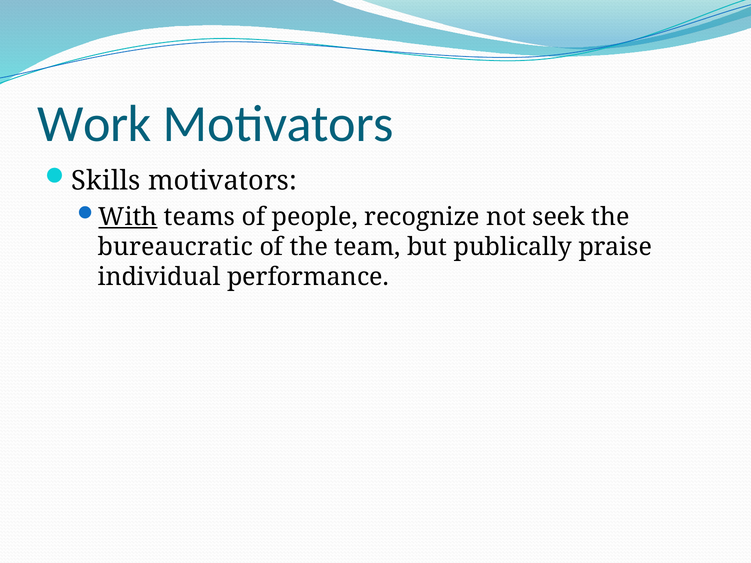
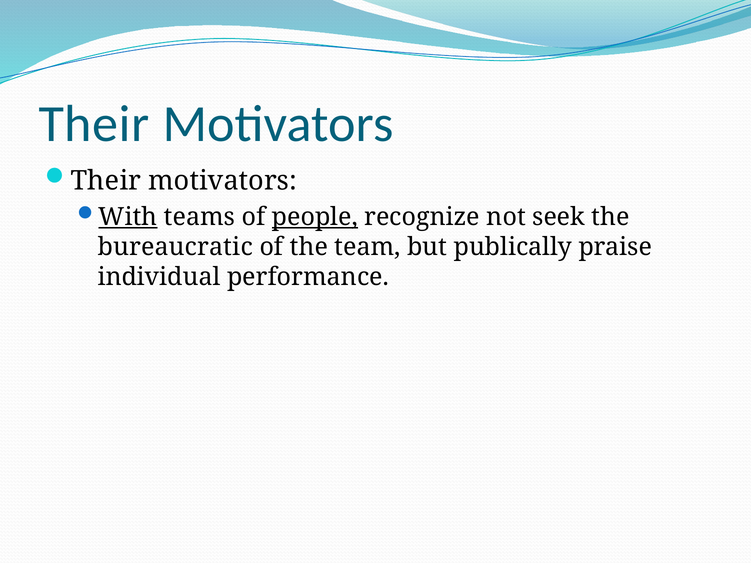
Work: Work -> Their (94, 124)
Skills: Skills -> Their (106, 181)
people underline: none -> present (315, 217)
